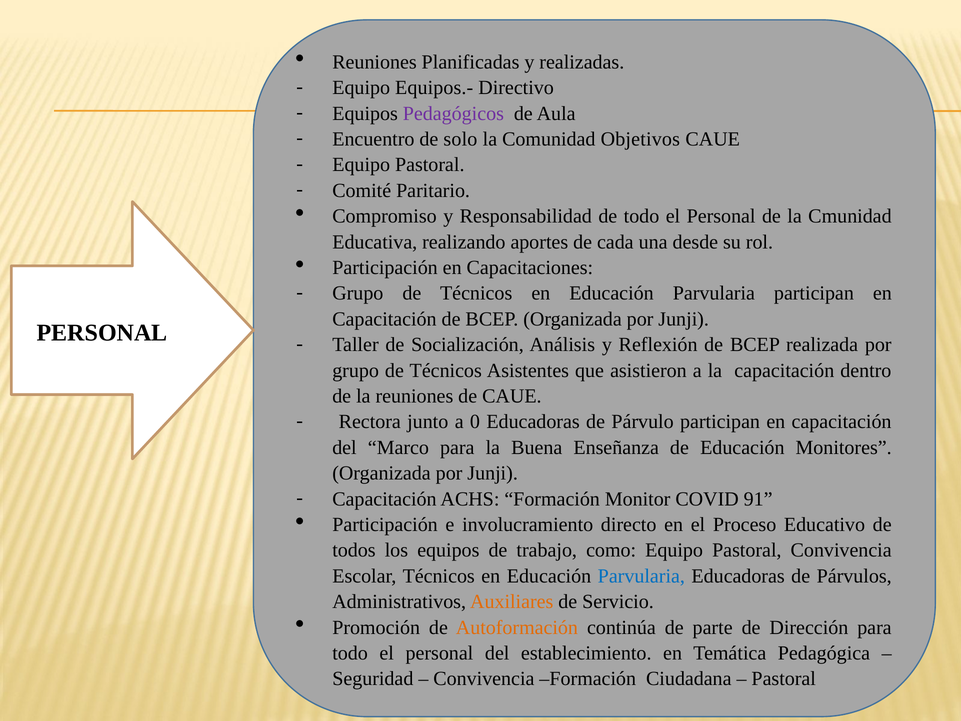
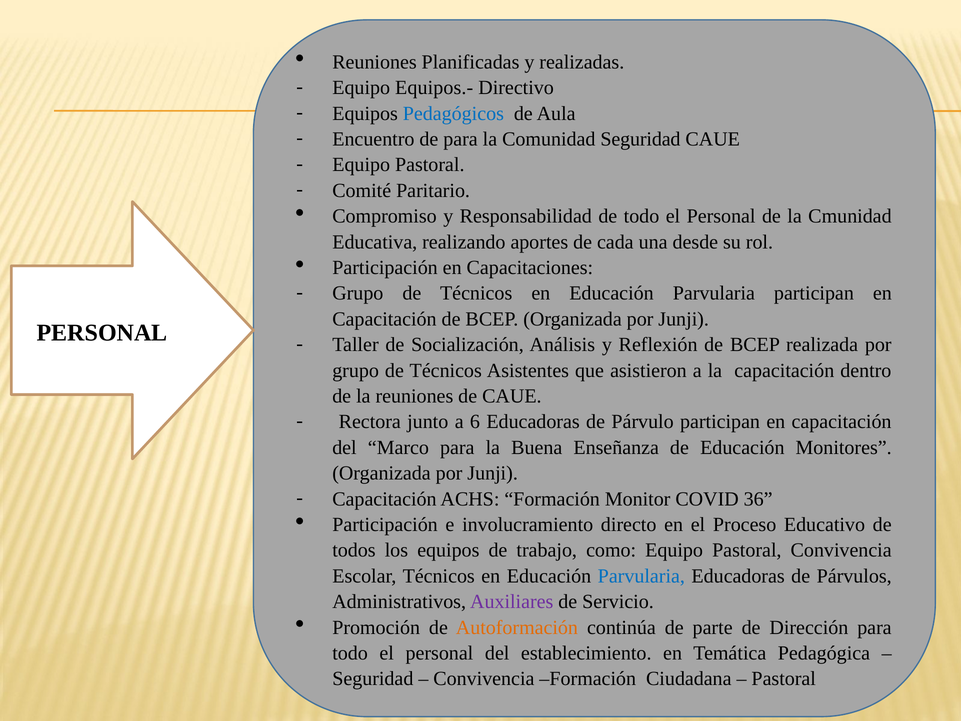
Pedagógicos colour: purple -> blue (453, 113)
de solo: solo -> para (461, 139)
Comunidad Objetivos: Objetivos -> Seguridad (640, 139)
0: 0 -> 6 (475, 422)
91: 91 -> 36 (758, 499)
Auxiliares colour: orange -> purple (512, 602)
